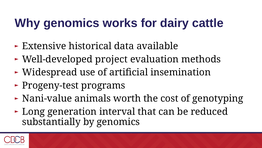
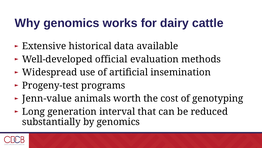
project: project -> official (111, 59)
Nani-value: Nani-value -> Jenn-value (47, 98)
